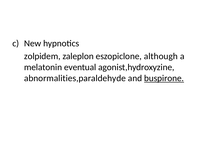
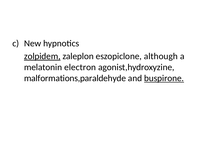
zolpidem underline: none -> present (42, 56)
eventual: eventual -> electron (80, 67)
abnormalities,paraldehyde: abnormalities,paraldehyde -> malformations,paraldehyde (75, 78)
